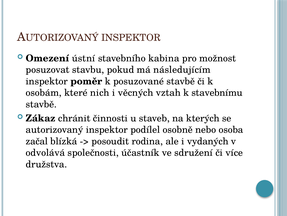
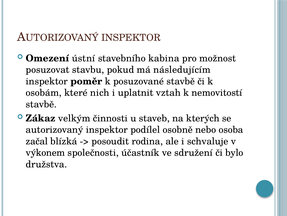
věcných: věcných -> uplatnit (136, 92)
stavebnímu: stavebnímu -> nemovitostí (217, 92)
chránit: chránit -> velkým (74, 118)
vydaných: vydaných -> schvaluje (208, 141)
odvolává: odvolává -> výkonem (45, 152)
více: více -> bylo (234, 152)
